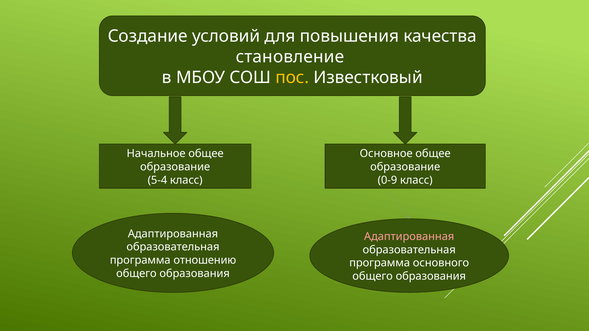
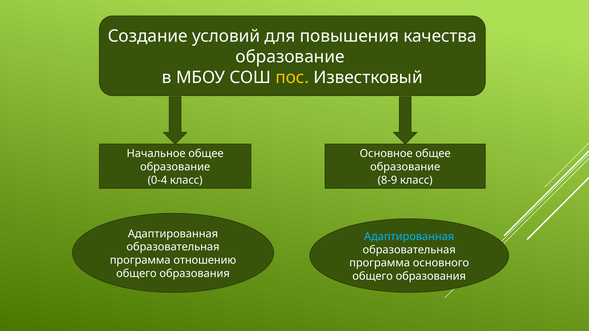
становление: становление -> образование (290, 57)
5-4: 5-4 -> 0-4 (157, 180)
0-9: 0-9 -> 8-9 (387, 180)
Адаптированная colour: pink -> light blue (409, 237)
